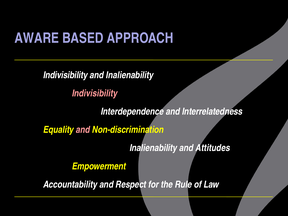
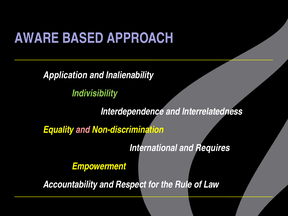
Indivisibility: Indivisibility -> Application (65, 75)
Indivisibility colour: pink -> light green (95, 93)
Inalienability: Inalienability -> International (153, 148)
Attitudes: Attitudes -> Requires (213, 148)
